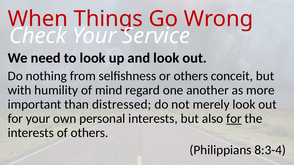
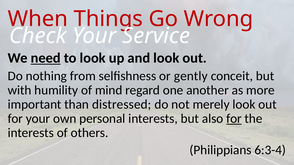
need underline: none -> present (46, 58)
or others: others -> gently (191, 76)
8:3-4: 8:3-4 -> 6:3-4 (270, 150)
